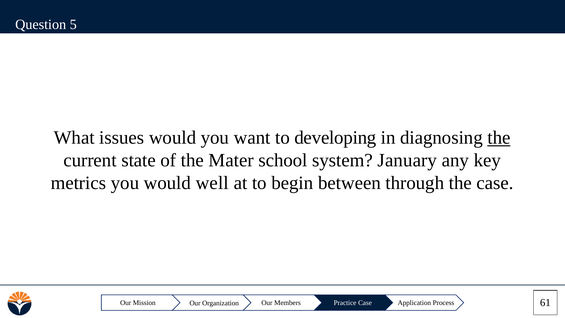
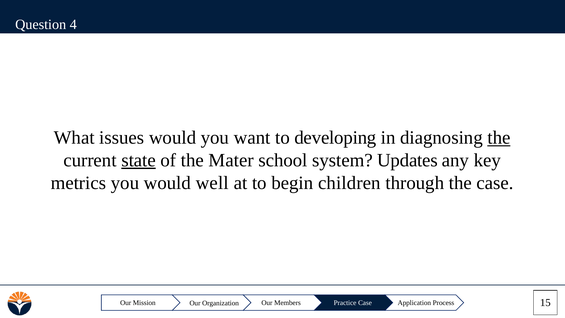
5: 5 -> 4 (73, 25)
state underline: none -> present (139, 160)
January: January -> Updates (407, 160)
between: between -> children (349, 183)
61: 61 -> 15 (545, 302)
